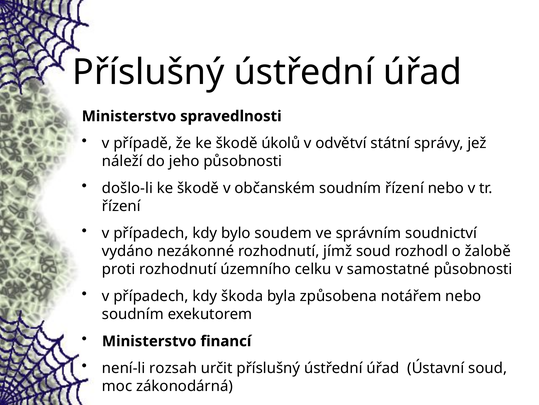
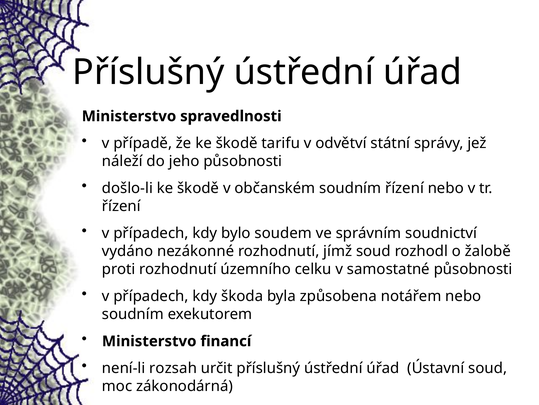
úkolů: úkolů -> tarifu (281, 143)
